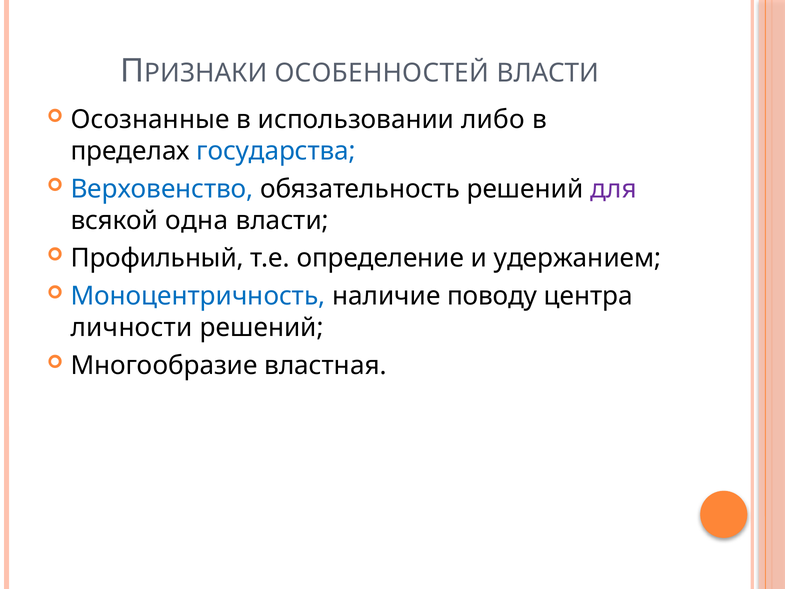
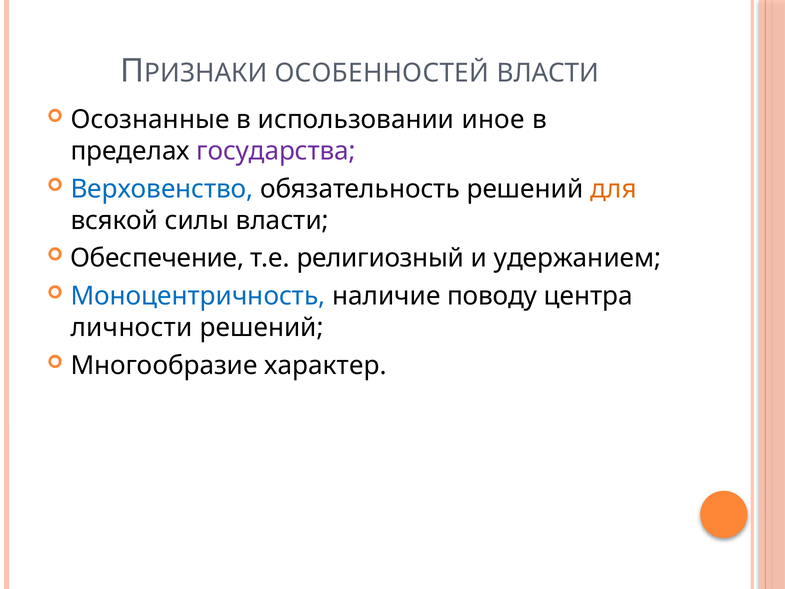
либо: либо -> иное (493, 120)
государства colour: blue -> purple (276, 151)
для colour: purple -> orange (614, 189)
одна: одна -> силы (197, 220)
Профильный: Профильный -> Обеспечение (157, 258)
определение: определение -> религиозный (380, 258)
властная: властная -> характер (325, 366)
